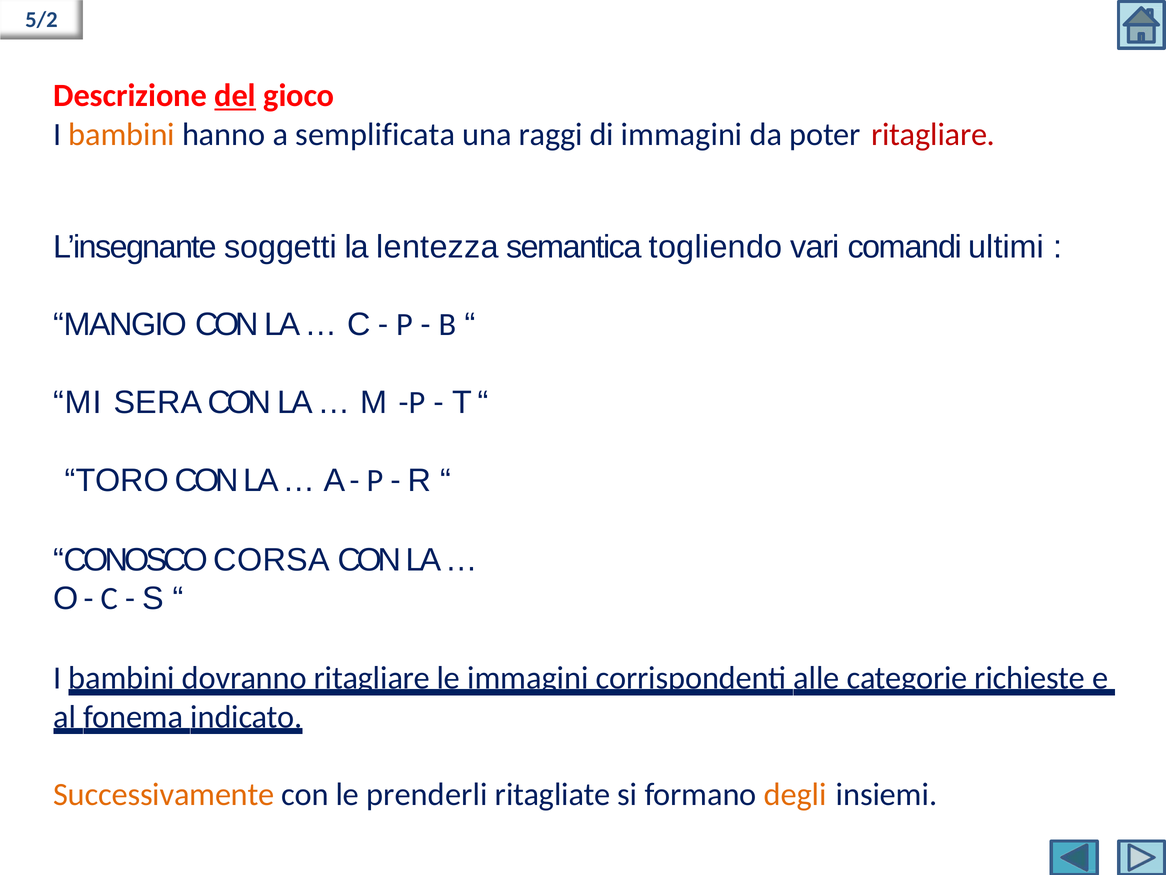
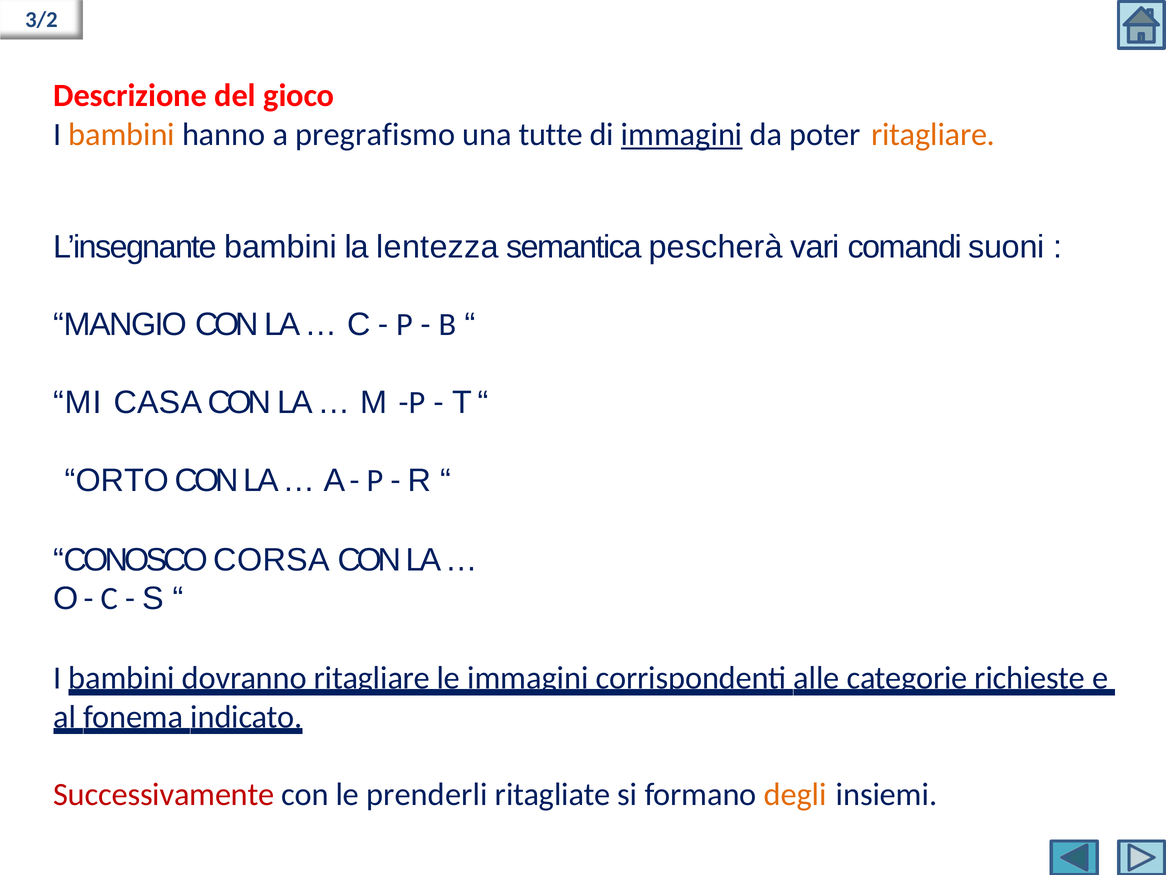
5/2: 5/2 -> 3/2 (41, 20)
del underline: present -> none (235, 95)
semplificata: semplificata -> pregrafismo (375, 134)
raggi: raggi -> tutte (551, 134)
immagini underline: none -> present (682, 134)
ritagliare colour: red -> orange (933, 134)
L’insegnante soggetti: soggetti -> bambini (280, 247)
togliendo: togliendo -> pescherà (716, 247)
ultimi: ultimi -> suoni (1006, 247)
SERA: SERA -> CASA (158, 402)
TORO: TORO -> ORTO (117, 480)
Successivamente colour: orange -> red (164, 794)
